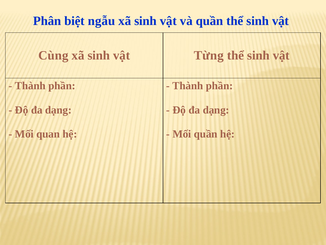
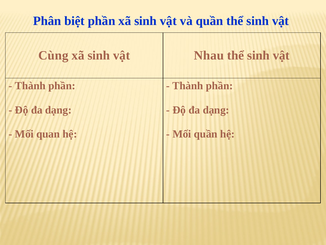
biệt ngẫu: ngẫu -> phần (102, 21)
Từng: Từng -> Nhau (209, 55)
